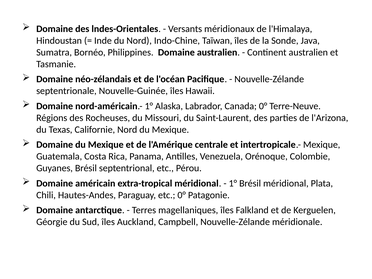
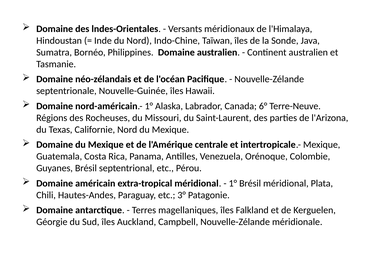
Canada 0°: 0° -> 6° (263, 106)
etc 0°: 0° -> 3° (182, 195)
